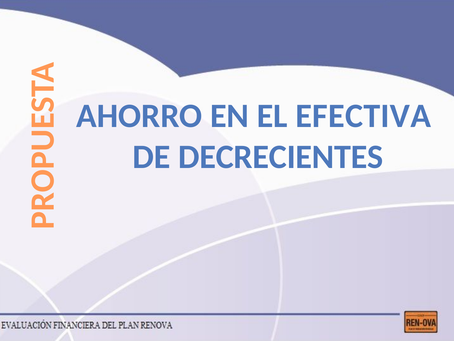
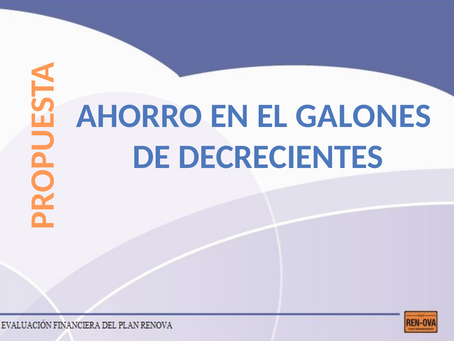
EFECTIVA: EFECTIVA -> GALONES (363, 116)
